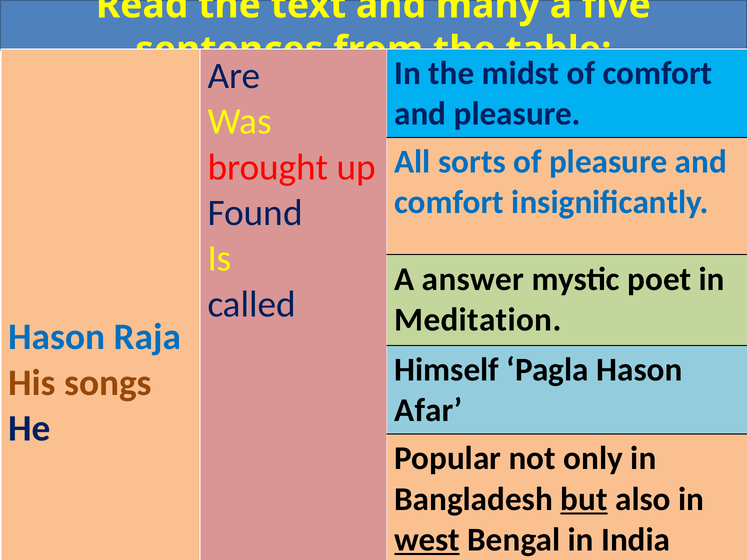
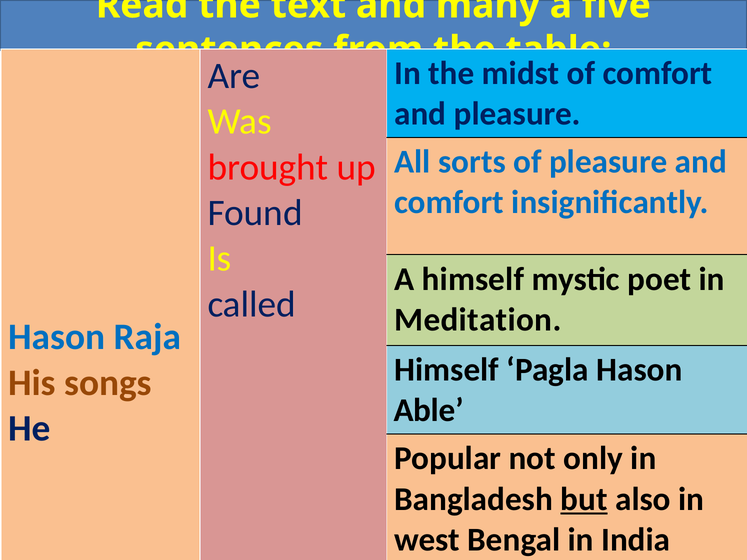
A answer: answer -> himself (473, 279)
Afar: Afar -> Able (429, 411)
west underline: present -> none (427, 540)
